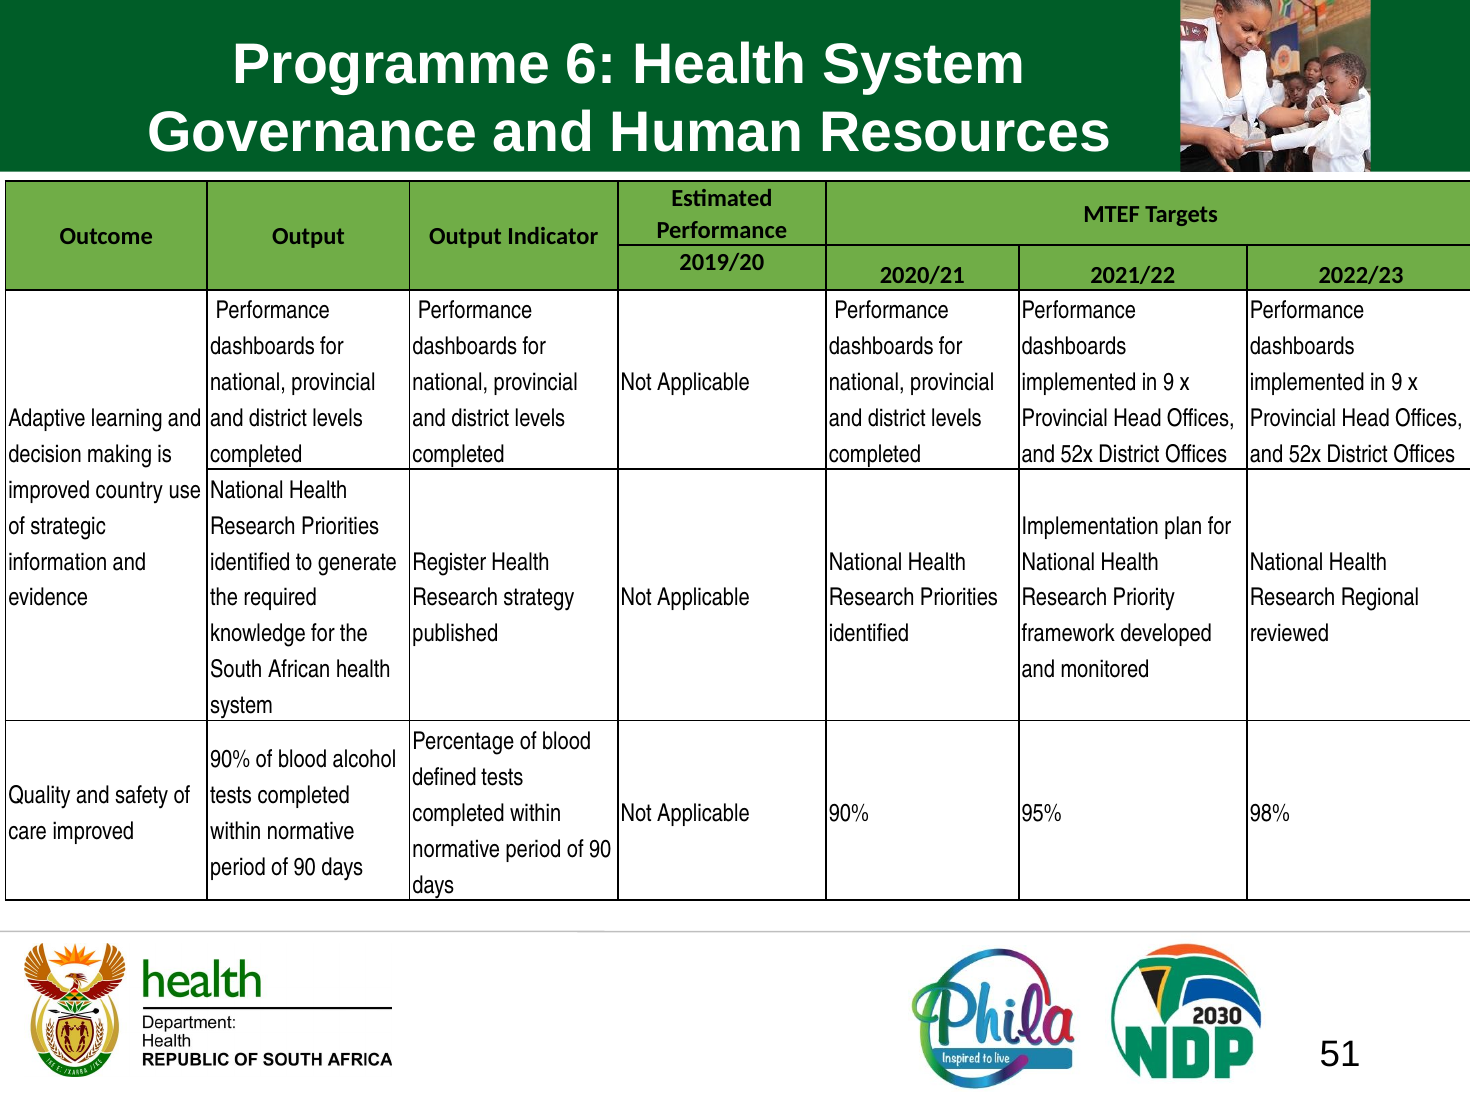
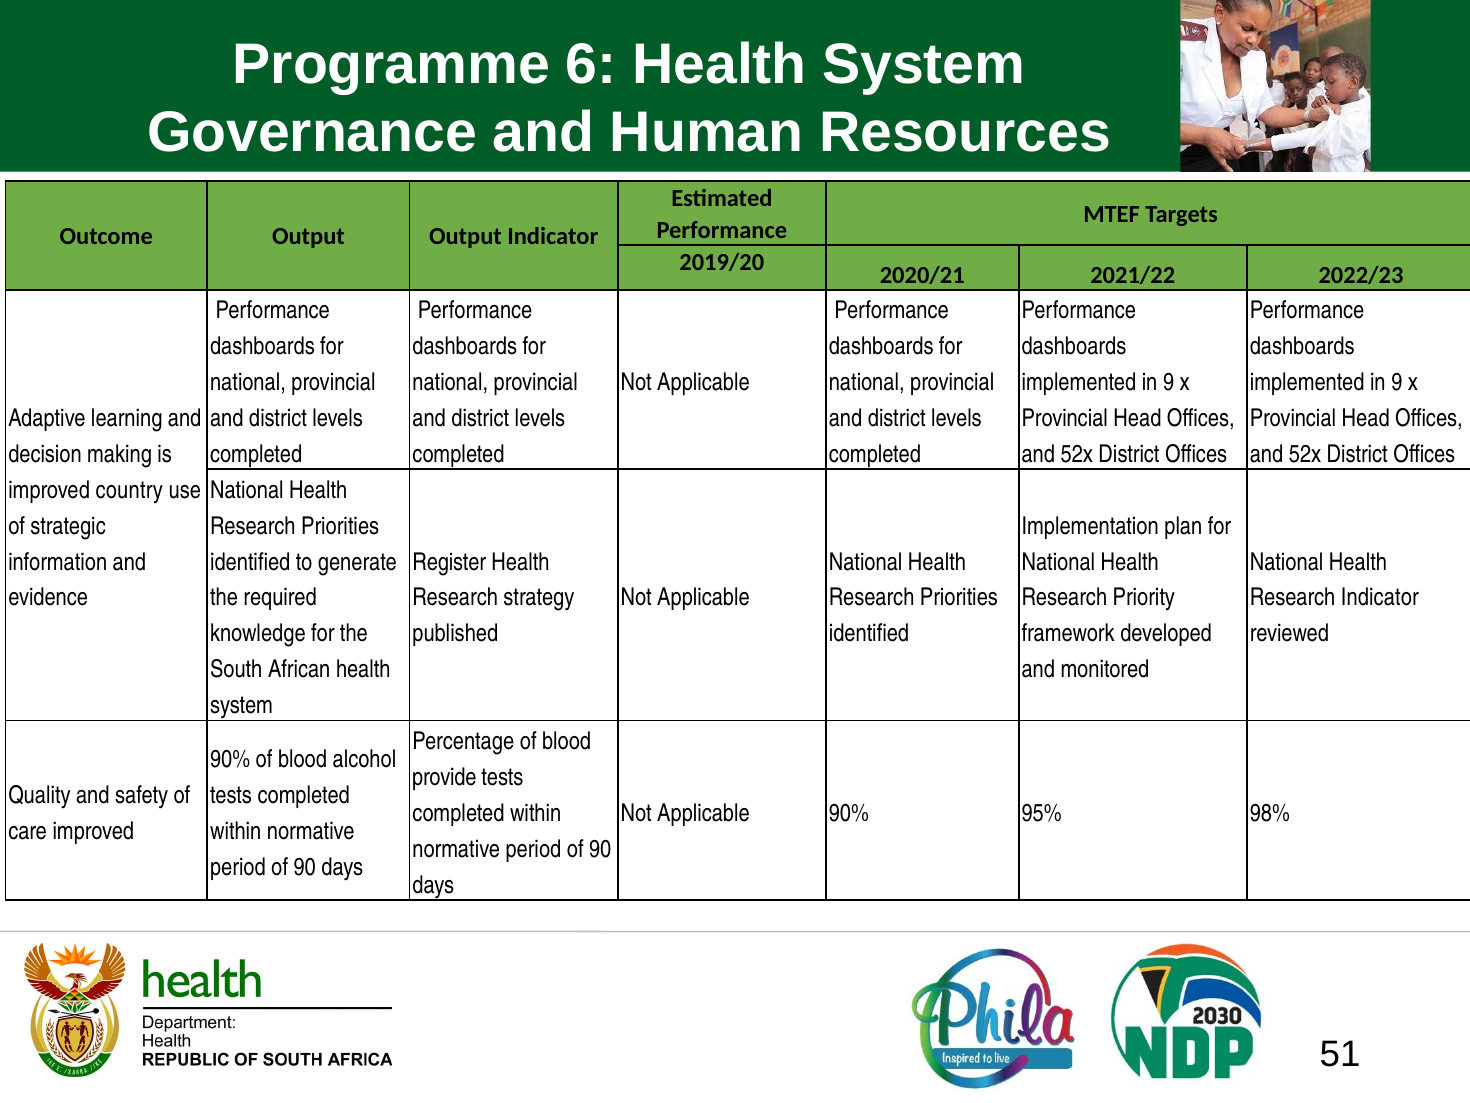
Research Regional: Regional -> Indicator (1380, 598)
defined: defined -> provide (444, 777)
